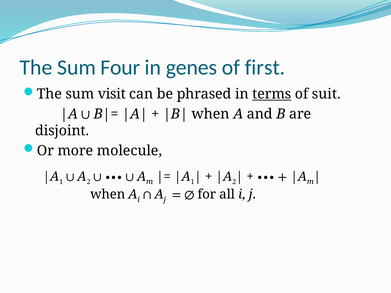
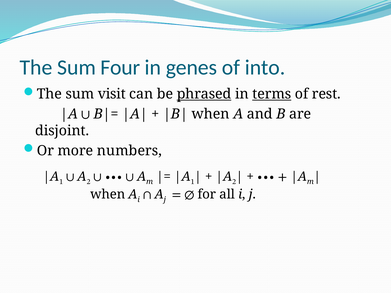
first: first -> into (265, 67)
phrased underline: none -> present (204, 94)
suit: suit -> rest (326, 94)
molecule: molecule -> numbers (129, 151)
